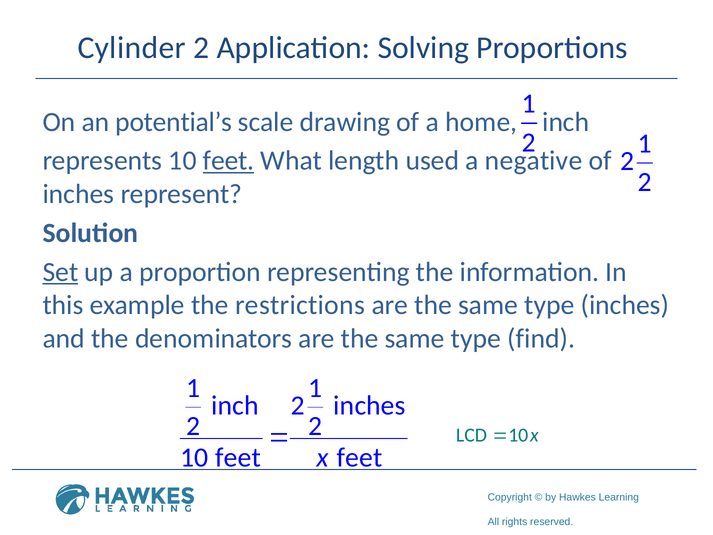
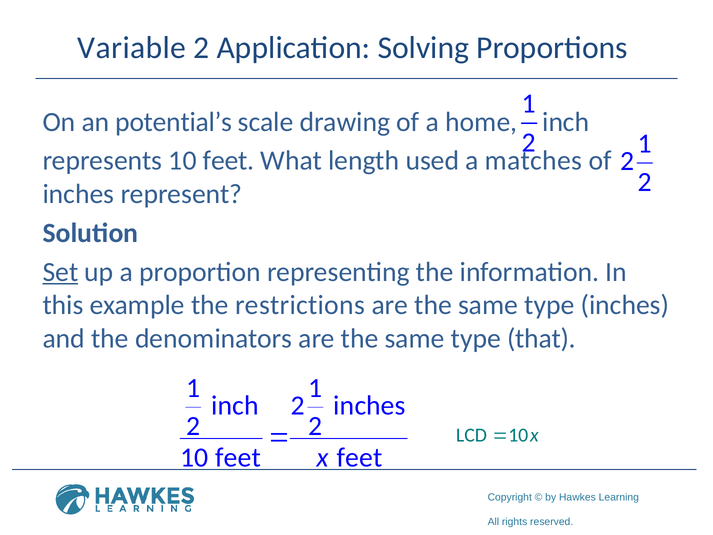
Cylinder: Cylinder -> Variable (132, 48)
feet underline: present -> none (229, 161)
negative: negative -> matches (534, 161)
find: find -> that (542, 338)
